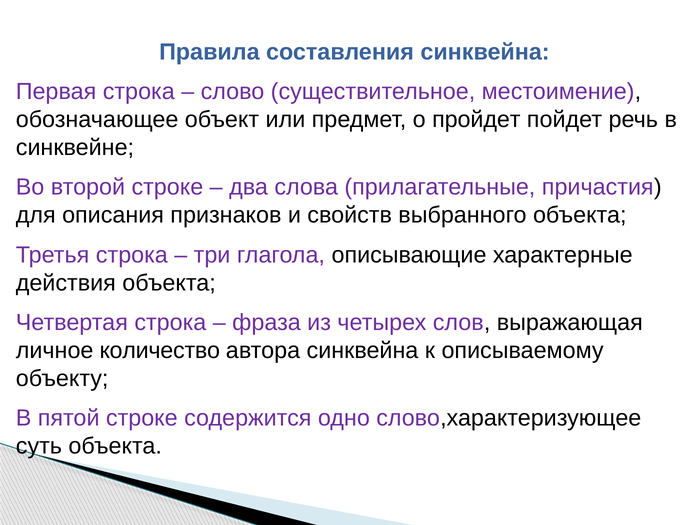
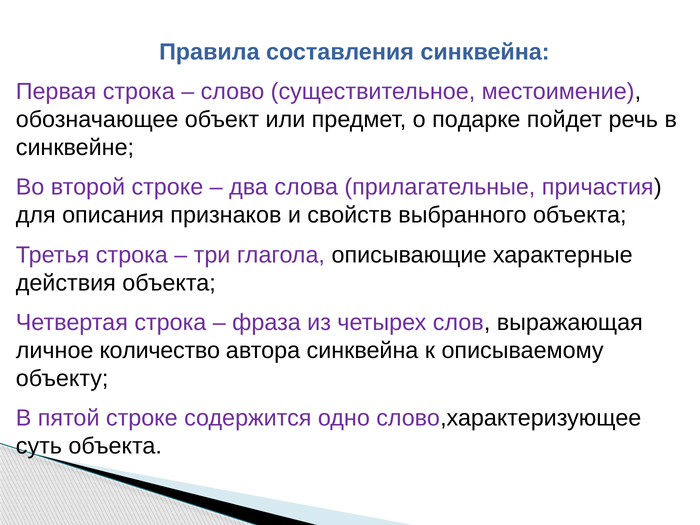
пройдет: пройдет -> подарке (476, 120)
